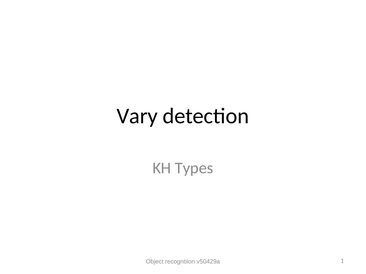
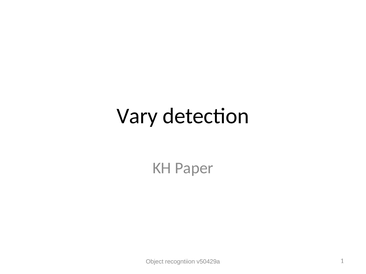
Types: Types -> Paper (194, 168)
